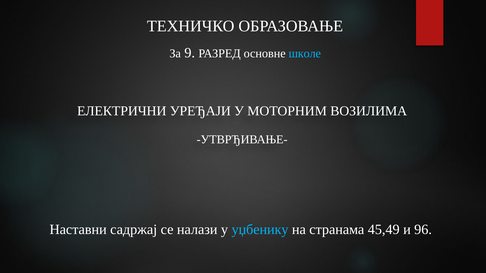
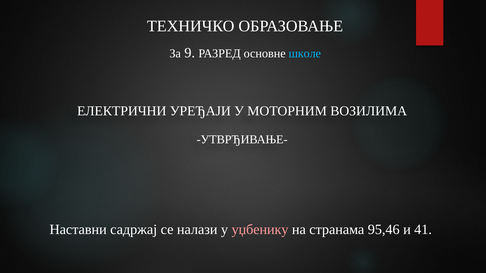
уџбенику colour: light blue -> pink (260, 230)
45,49: 45,49 -> 95,46 (384, 230)
96: 96 -> 41 (423, 230)
